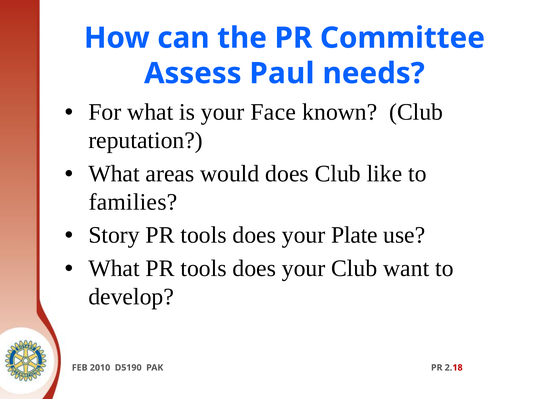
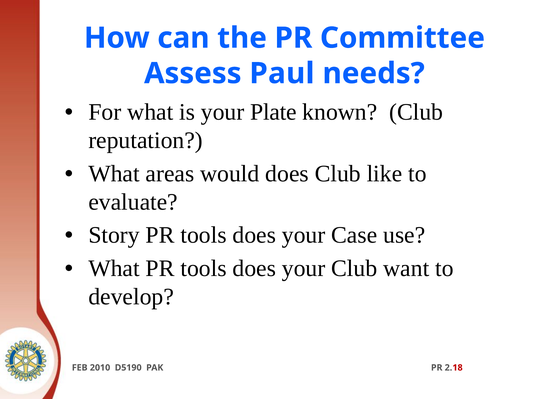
Face: Face -> Plate (273, 112)
families: families -> evaluate (133, 202)
Plate: Plate -> Case (354, 236)
